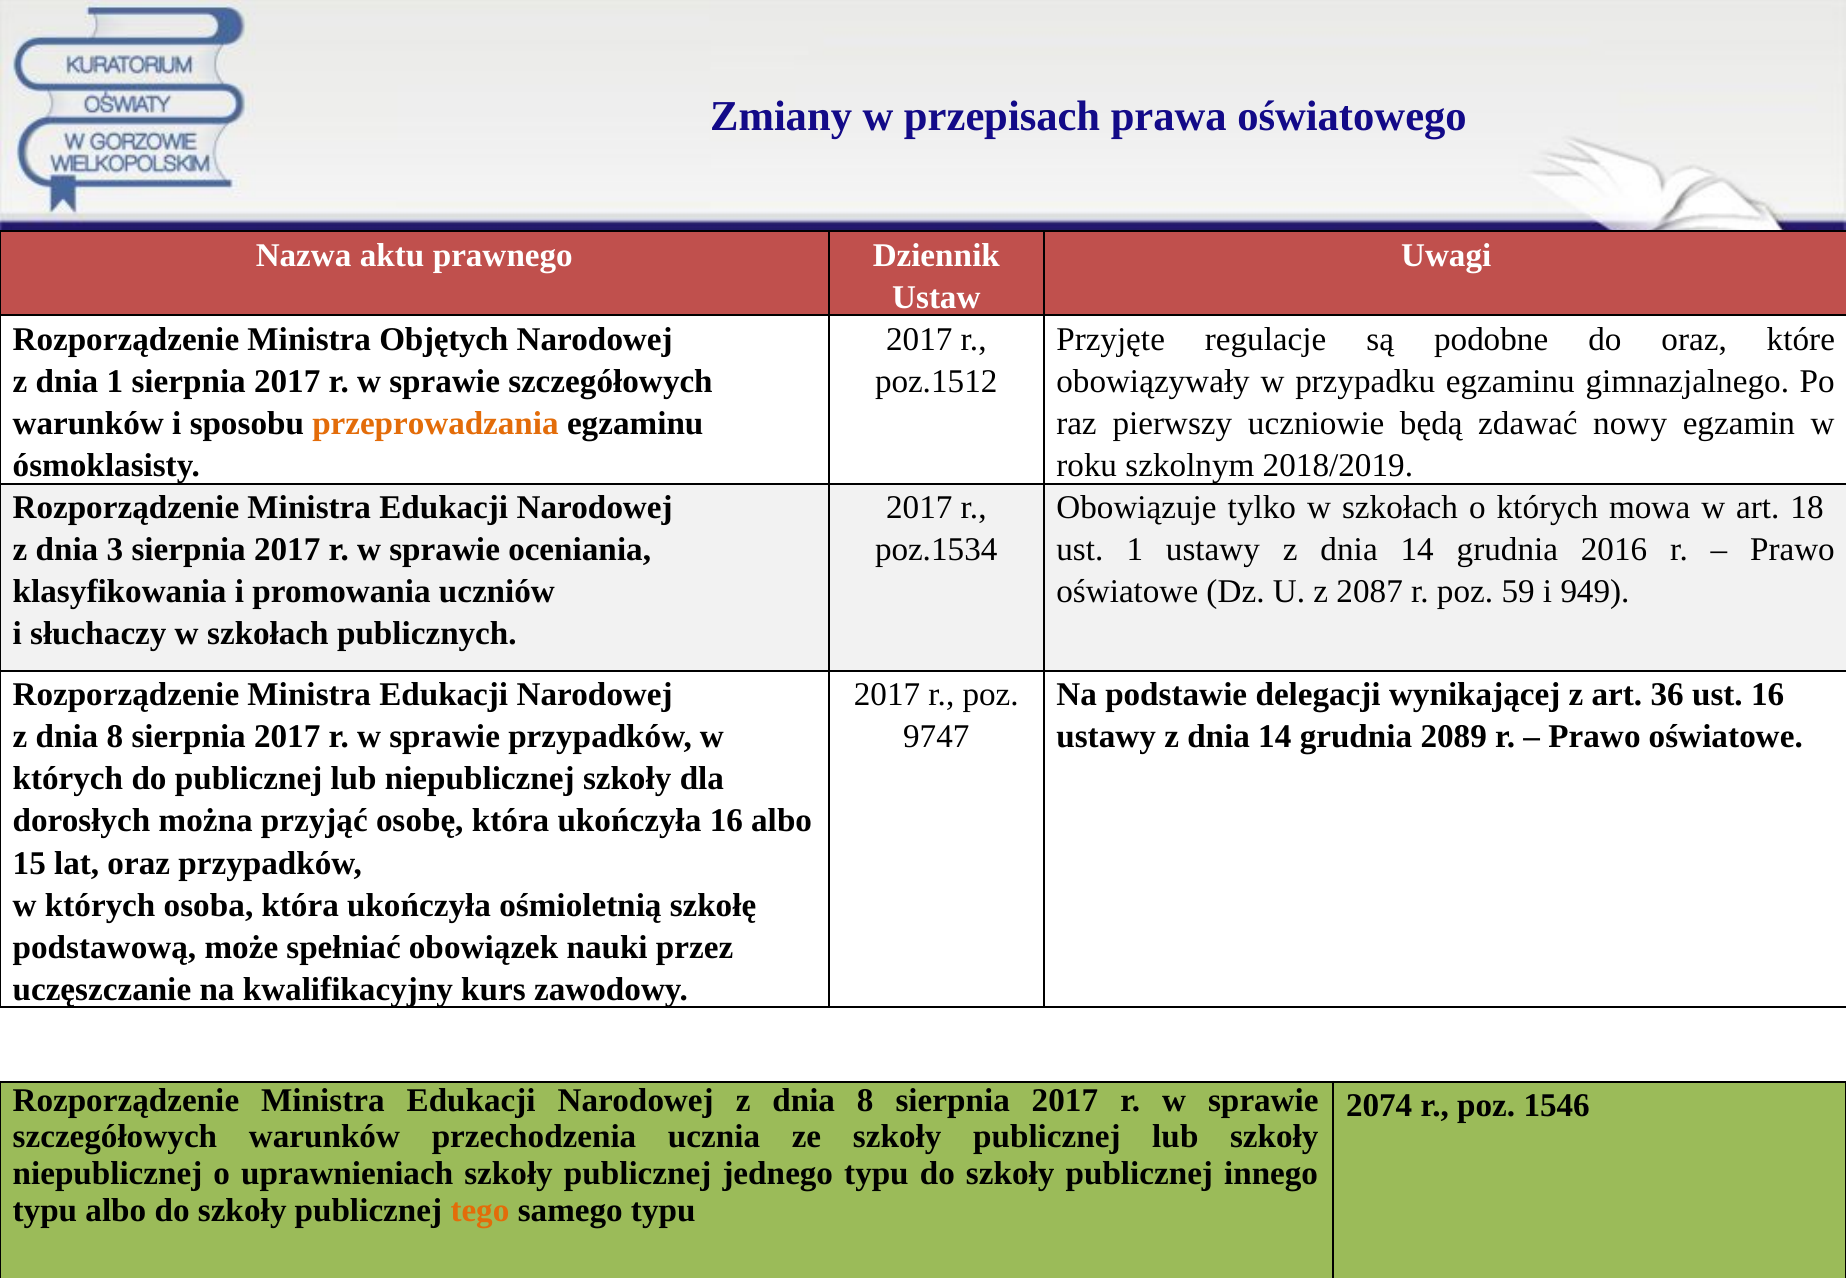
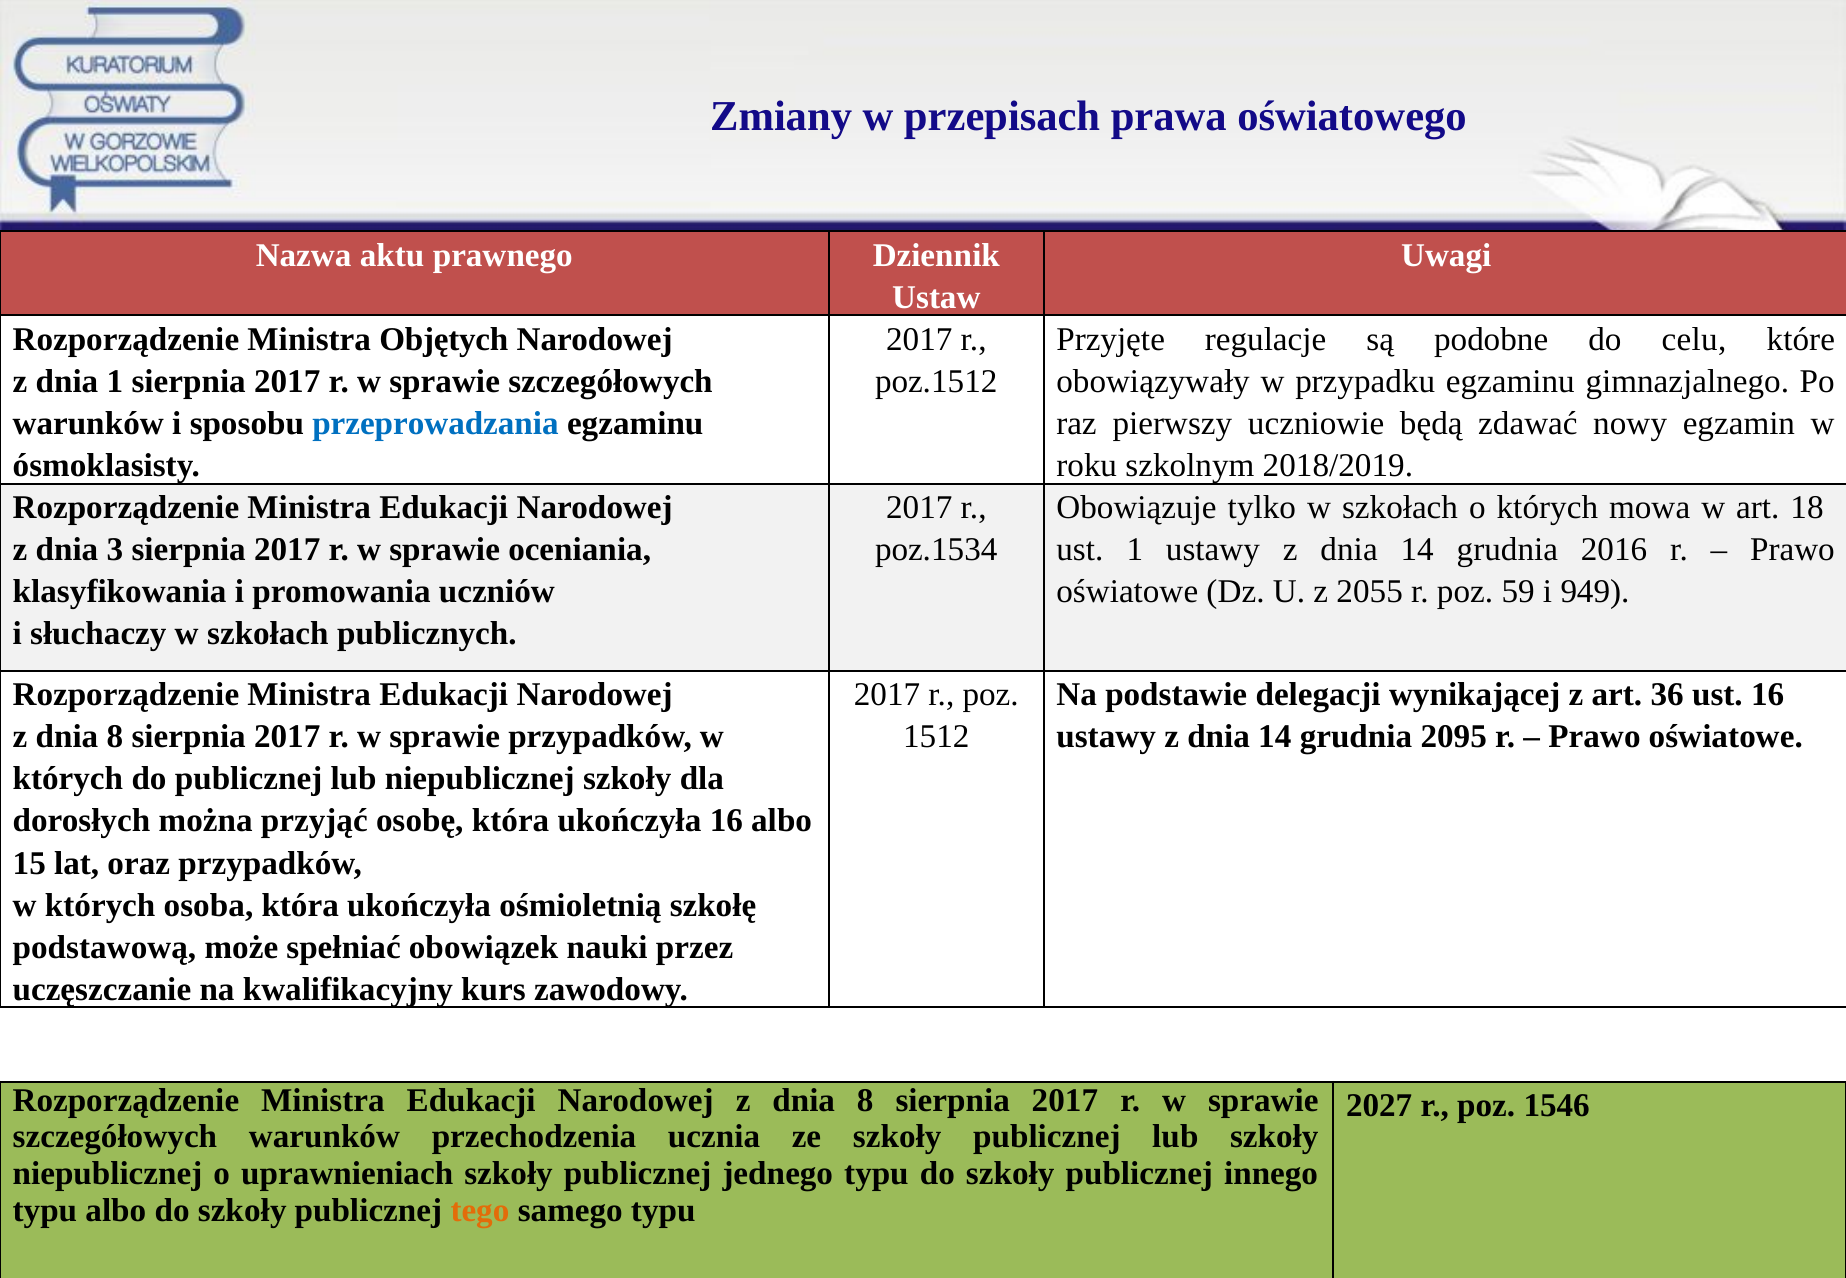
do oraz: oraz -> celu (1694, 339)
przeprowadzania colour: orange -> blue (435, 424)
2087: 2087 -> 2055 (1370, 592)
9747: 9747 -> 1512 (936, 737)
2089: 2089 -> 2095 (1454, 737)
2074: 2074 -> 2027 (1379, 1106)
